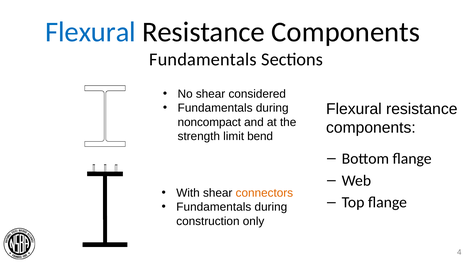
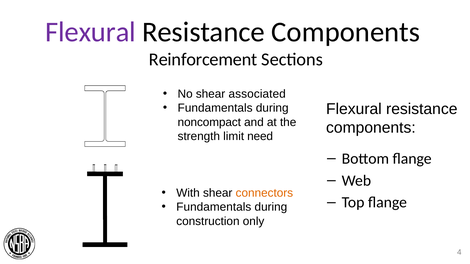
Flexural colour: blue -> purple (91, 32)
Fundamentals: Fundamentals -> Reinforcement (203, 60)
considered: considered -> associated (257, 94)
bend: bend -> need (260, 136)
